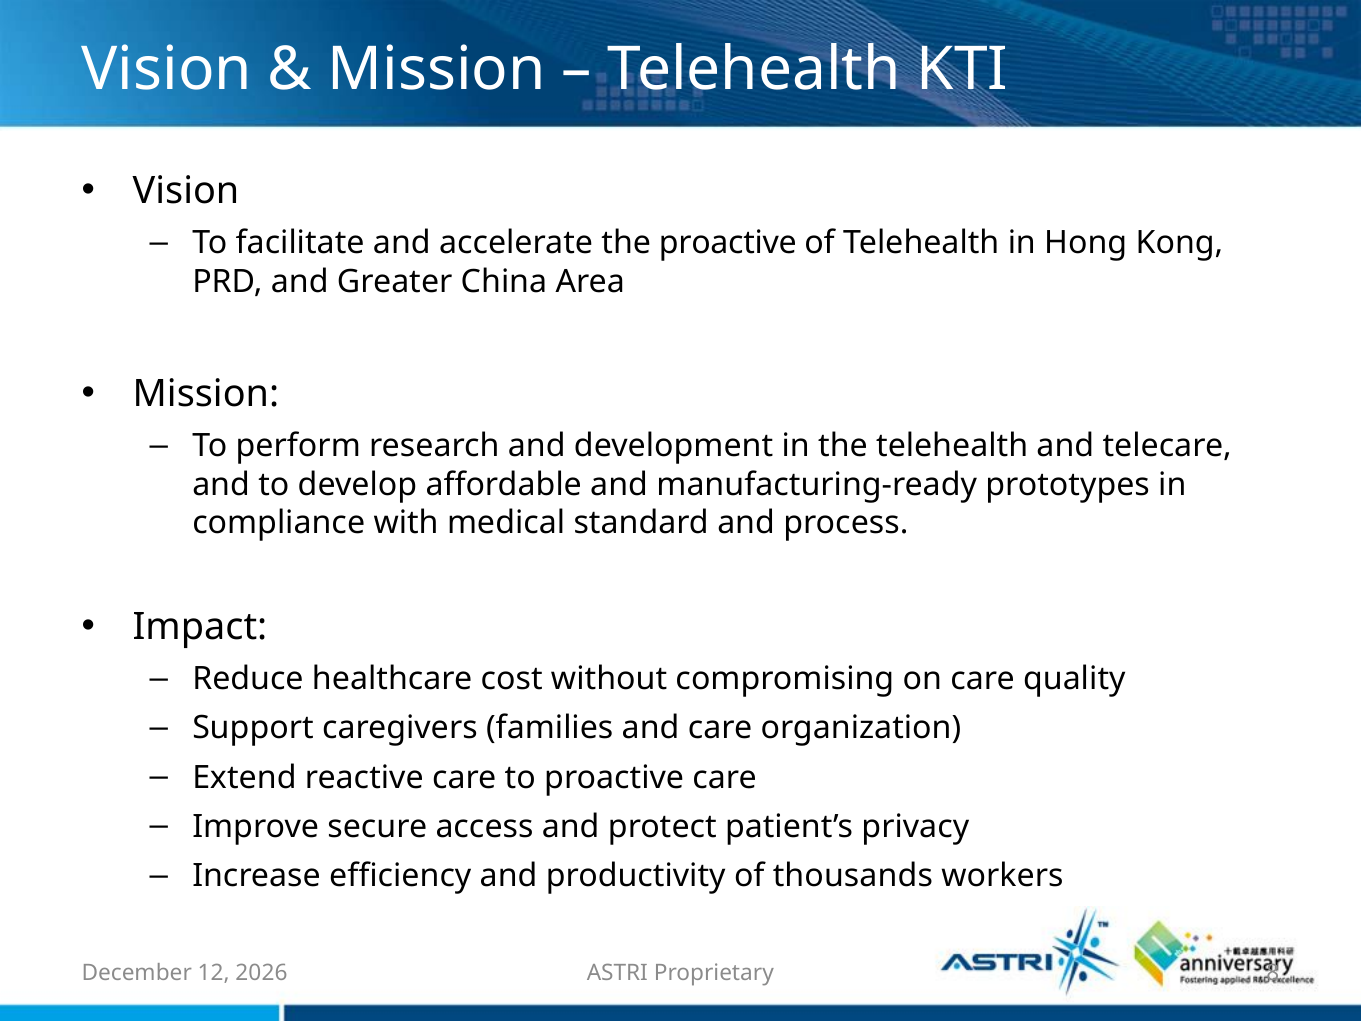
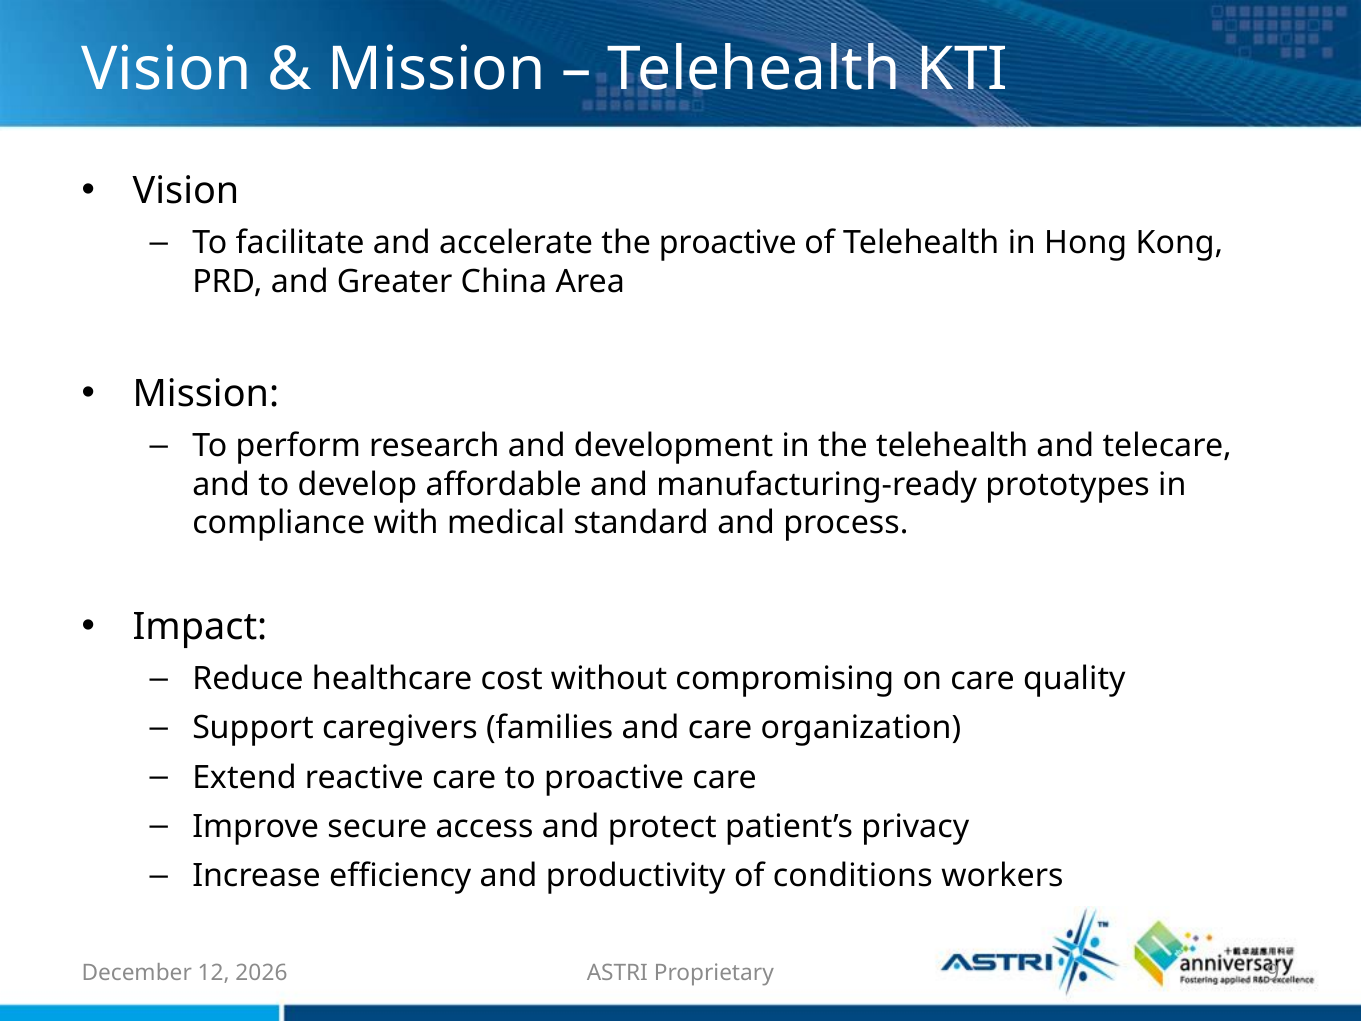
thousands: thousands -> conditions (853, 876)
8: 8 -> 9 (1273, 973)
